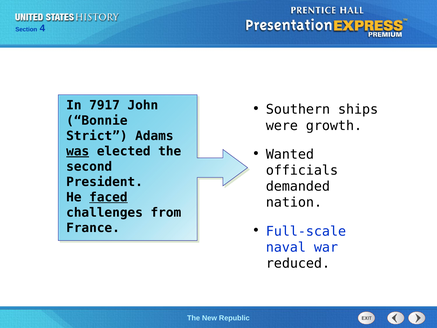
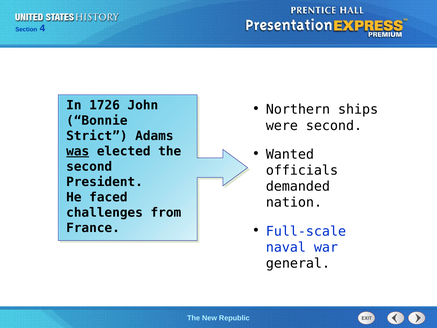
7917: 7917 -> 1726 (105, 105)
Southern: Southern -> Northern (298, 109)
were growth: growth -> second (334, 126)
faced underline: present -> none (108, 197)
reduced: reduced -> general (298, 263)
